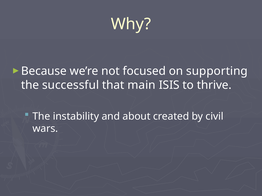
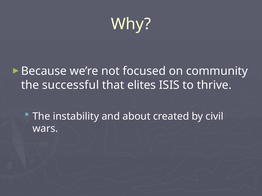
supporting: supporting -> community (217, 71)
main: main -> elites (142, 85)
